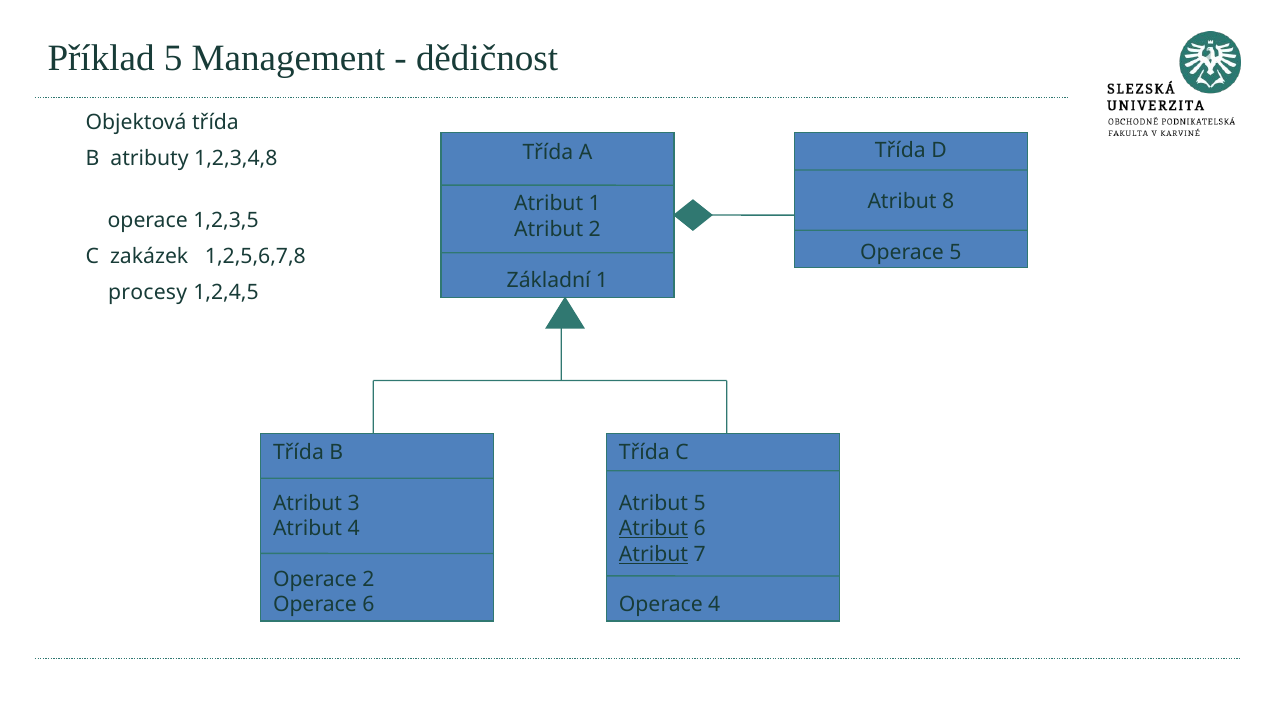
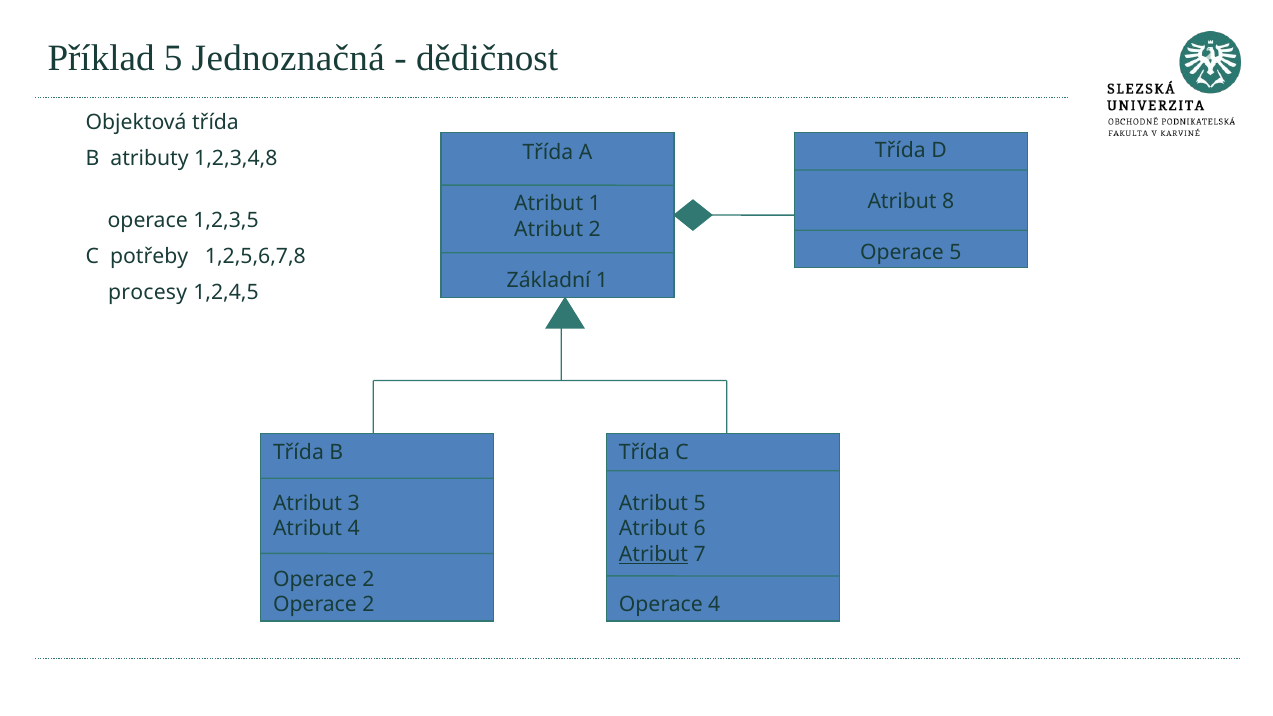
Management: Management -> Jednoznačná (288, 58)
zakázek: zakázek -> potřeby (149, 257)
Atribut underline: present -> none (654, 529)
6: 6 -> 2 (368, 605)
